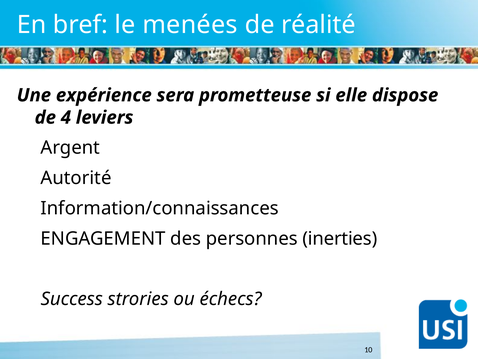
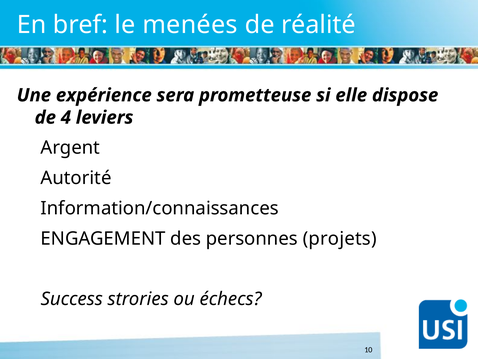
inerties: inerties -> projets (340, 238)
